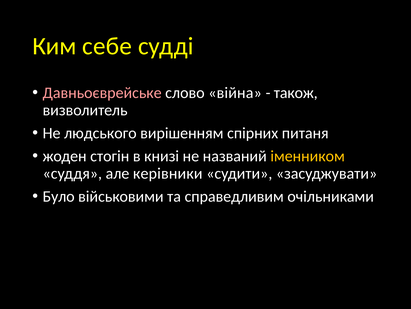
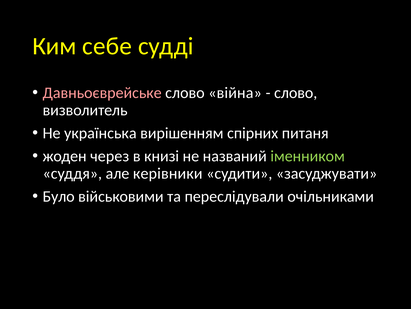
також: також -> слово (296, 93)
людського: людського -> українська (100, 133)
стогін: стогін -> через (110, 156)
іменником colour: yellow -> light green (308, 156)
справедливим: справедливим -> переслідували (234, 196)
